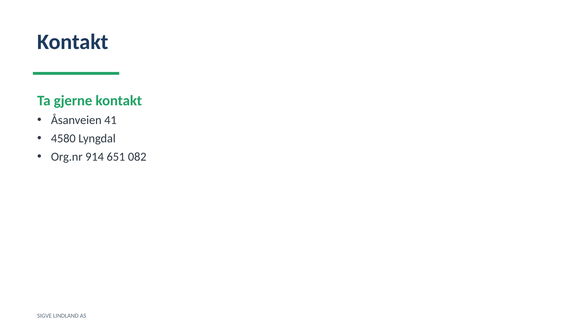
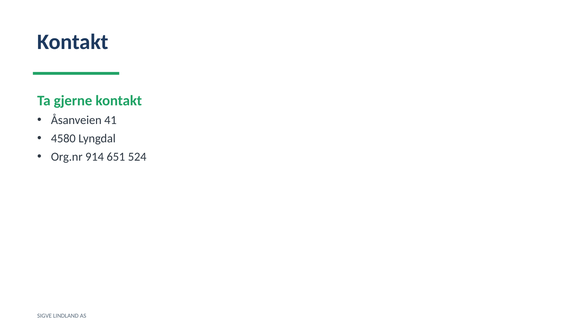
082: 082 -> 524 (137, 157)
